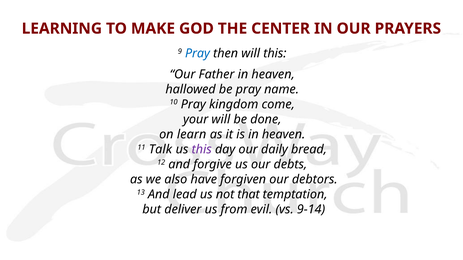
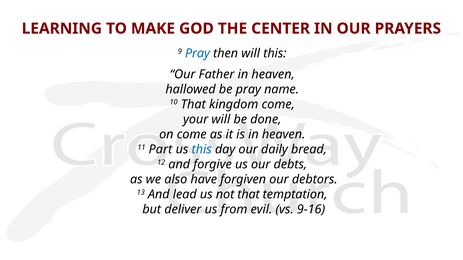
10 Pray: Pray -> That (193, 104)
on learn: learn -> come (192, 135)
Talk: Talk -> Part (160, 150)
this colour: purple -> blue (202, 150)
9-14: 9-14 -> 9-16 (311, 210)
